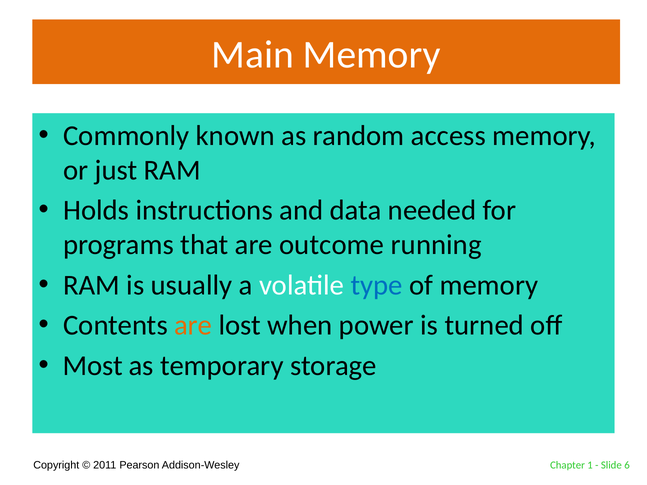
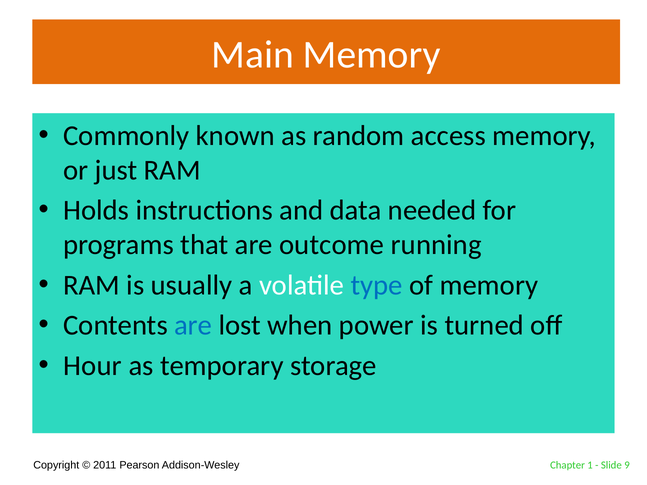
are colour: orange -> blue (193, 326)
Most: Most -> Hour (93, 366)
6: 6 -> 9 (627, 465)
